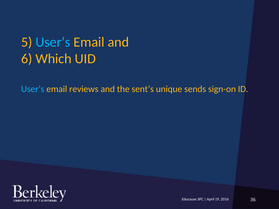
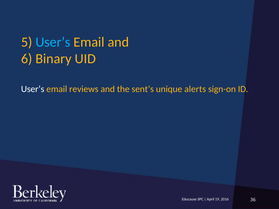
Which: Which -> Binary (54, 59)
User’s colour: light blue -> white (33, 89)
sends: sends -> alerts (195, 89)
